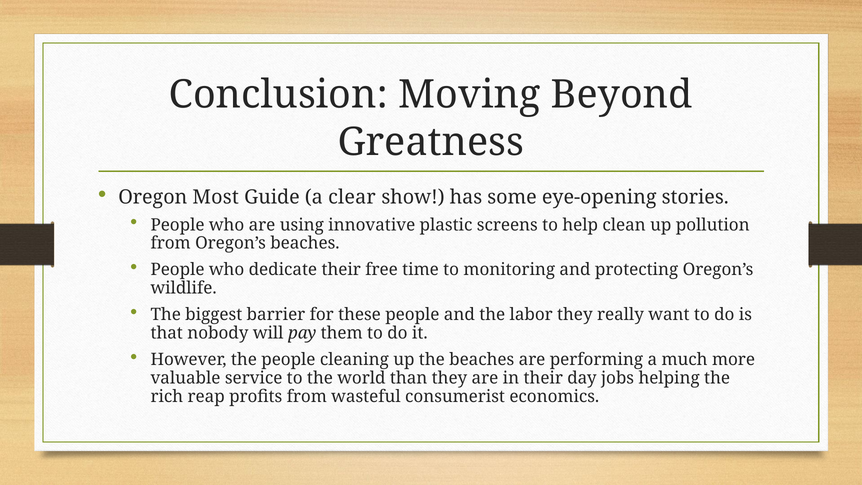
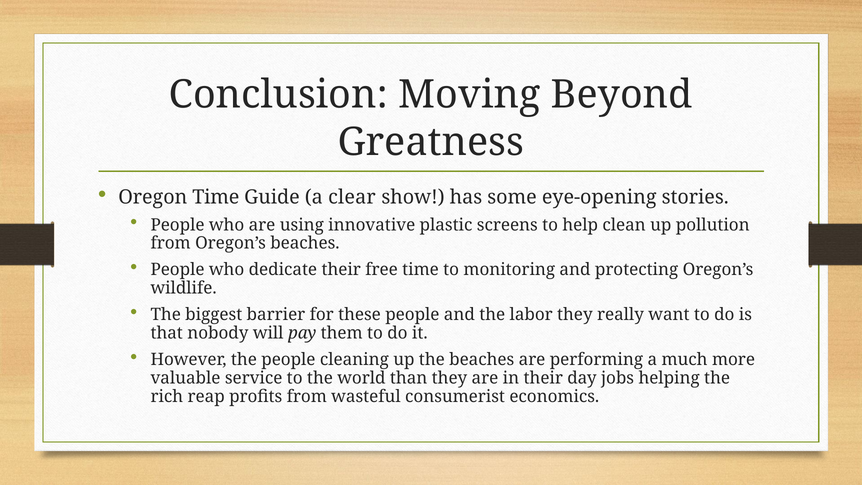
Oregon Most: Most -> Time (216, 197)
